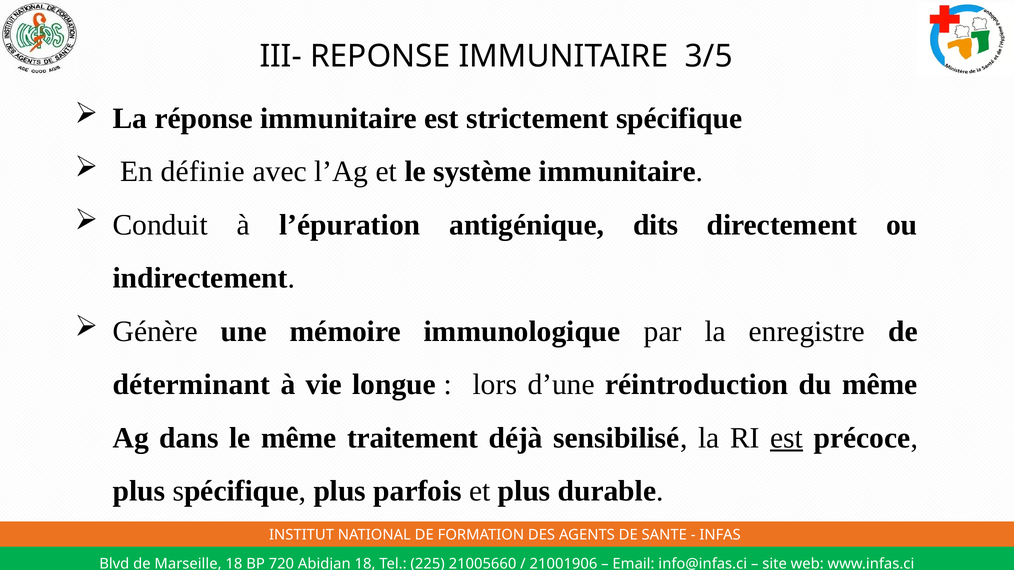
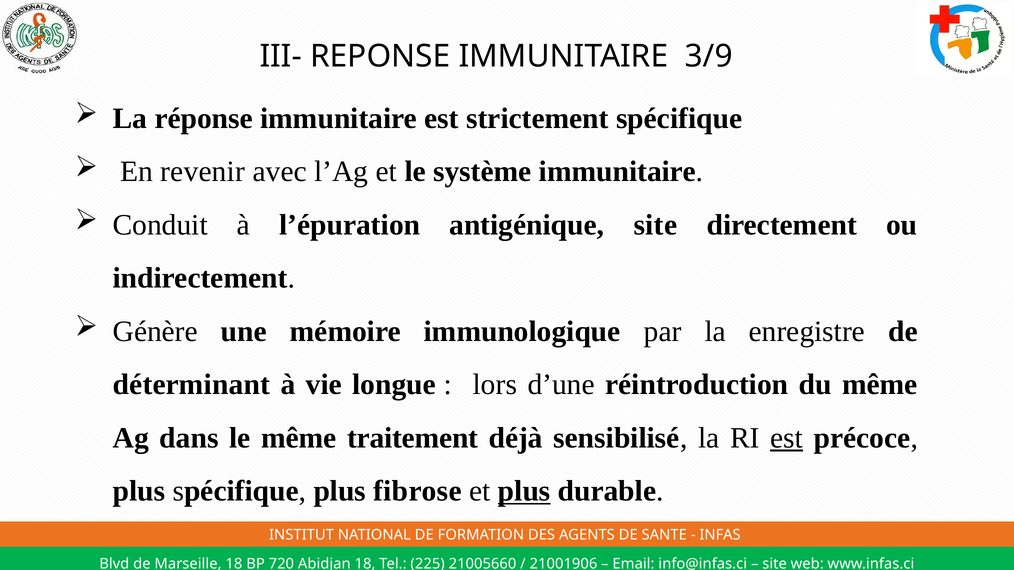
3/5: 3/5 -> 3/9 (709, 56)
définie: définie -> revenir (203, 172)
antigénique dits: dits -> site (655, 225)
parfois: parfois -> fibrose (418, 491)
plus underline: none -> present (524, 491)
